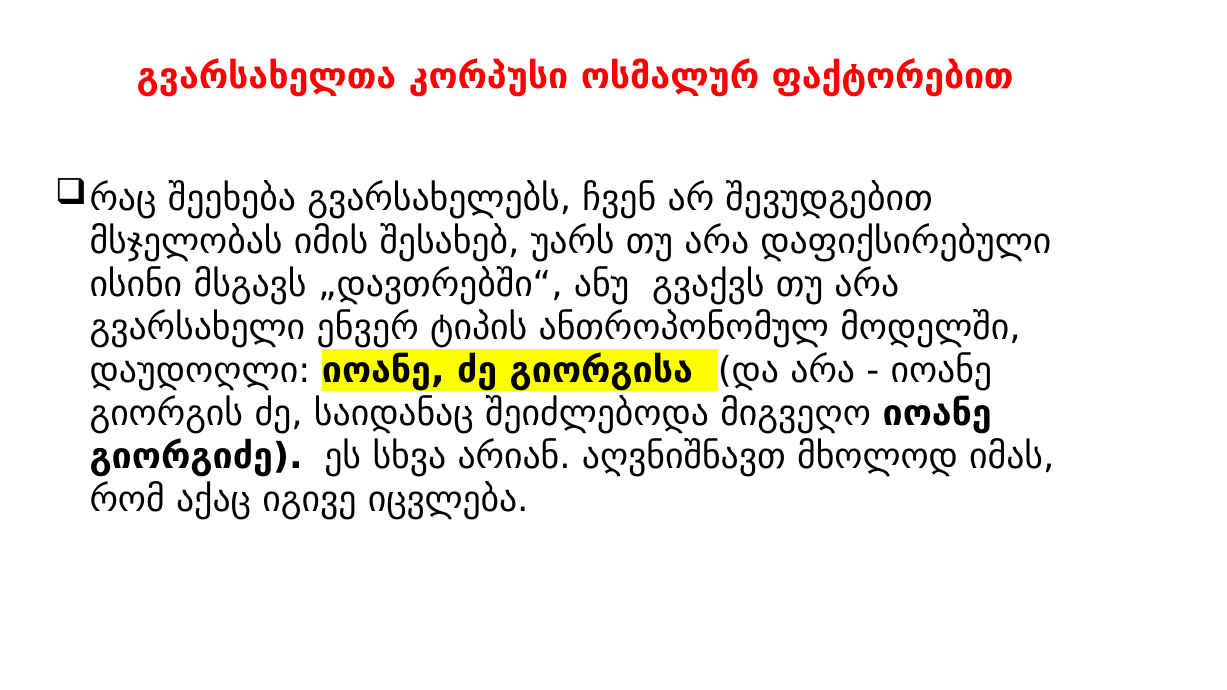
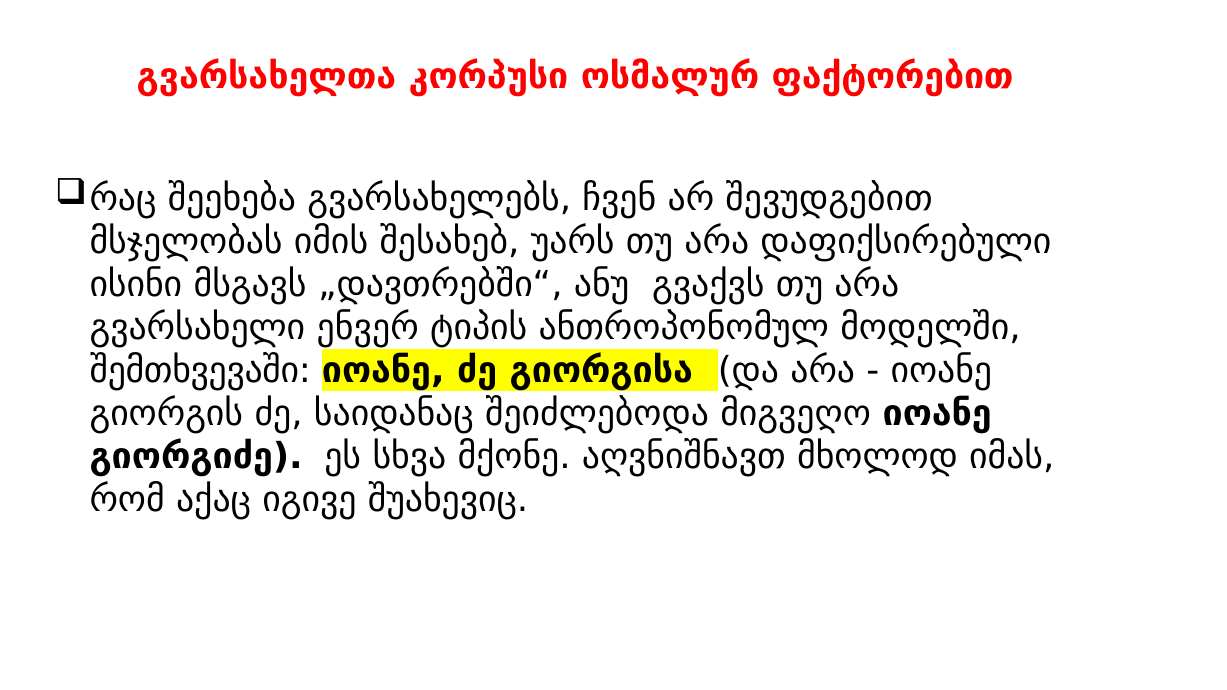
დაუდოღლი: დაუდოღლი -> შემთხვევაში (200, 371)
არიან: არიან -> მქონე (514, 457)
იცვლება: იცვლება -> შუახევიც (448, 500)
